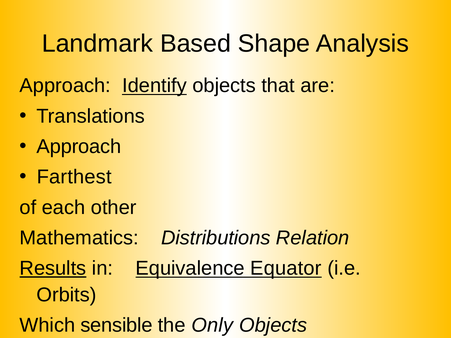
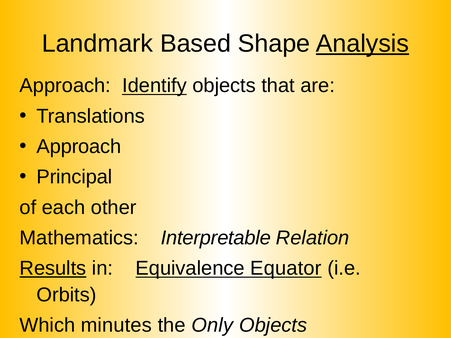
Analysis underline: none -> present (362, 43)
Farthest: Farthest -> Principal (74, 177)
Distributions: Distributions -> Interpretable (216, 238)
sensible: sensible -> minutes (116, 325)
